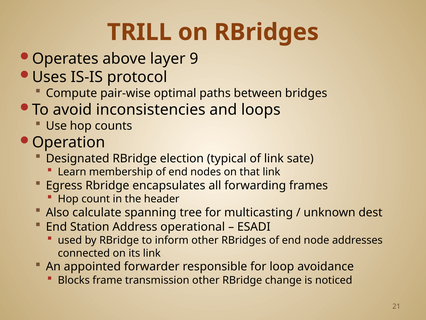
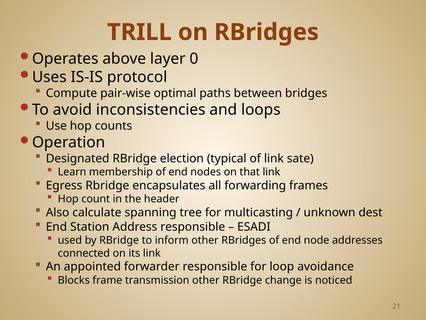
9: 9 -> 0 (194, 59)
Address operational: operational -> responsible (193, 227)
